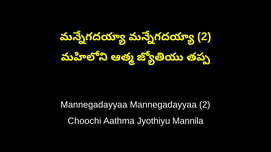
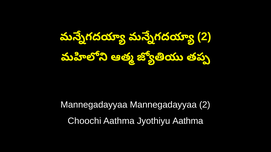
Jyothiyu Mannila: Mannila -> Aathma (188, 121)
